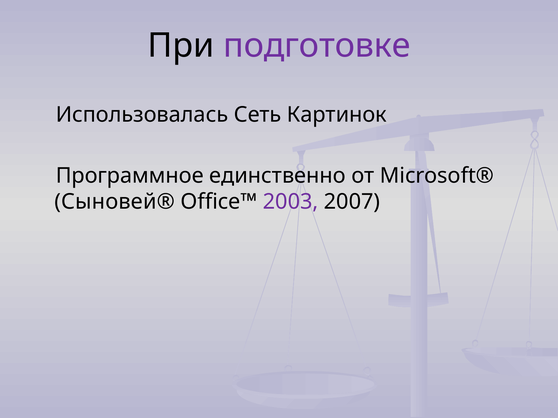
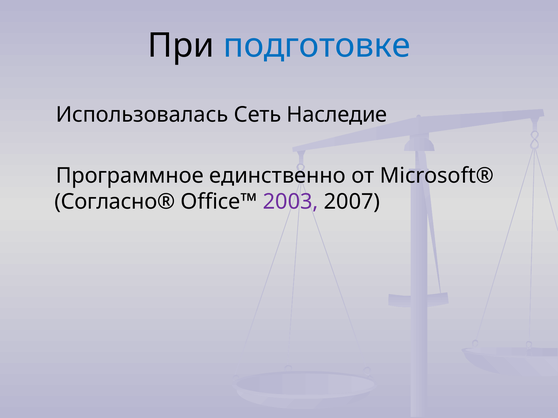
подготовке colour: purple -> blue (317, 46)
Картинок: Картинок -> Наследие (337, 115)
Сыновей®: Сыновей® -> Согласно® (115, 202)
